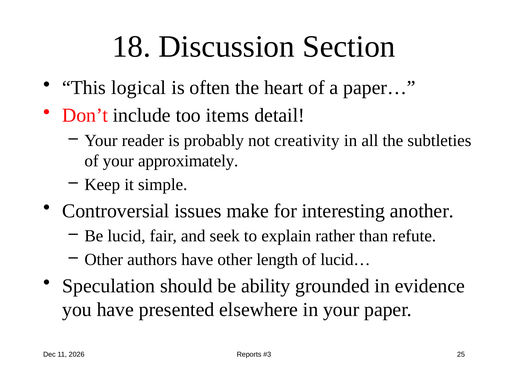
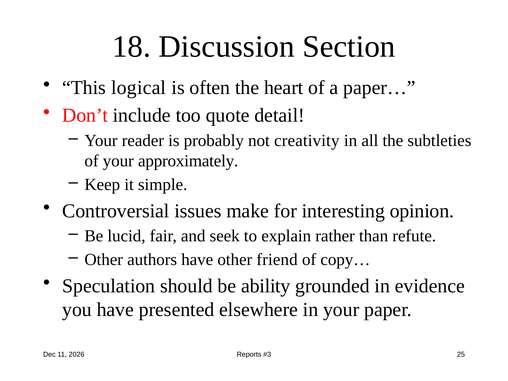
items: items -> quote (228, 115)
another: another -> opinion (422, 211)
length: length -> friend (277, 260)
lucid…: lucid… -> copy… (345, 260)
